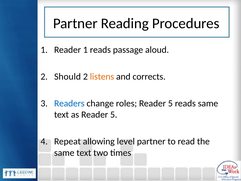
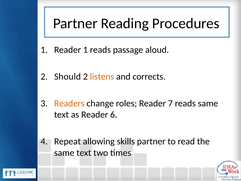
Readers colour: blue -> orange (69, 103)
roles Reader 5: 5 -> 7 (170, 103)
as Reader 5: 5 -> 6 (114, 115)
level: level -> skills (126, 141)
